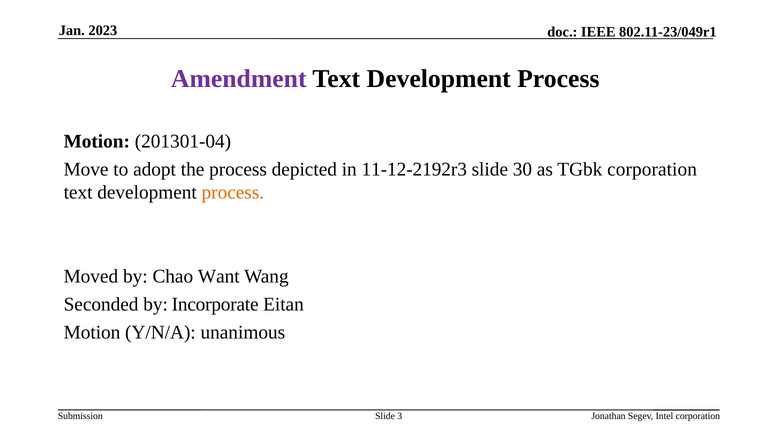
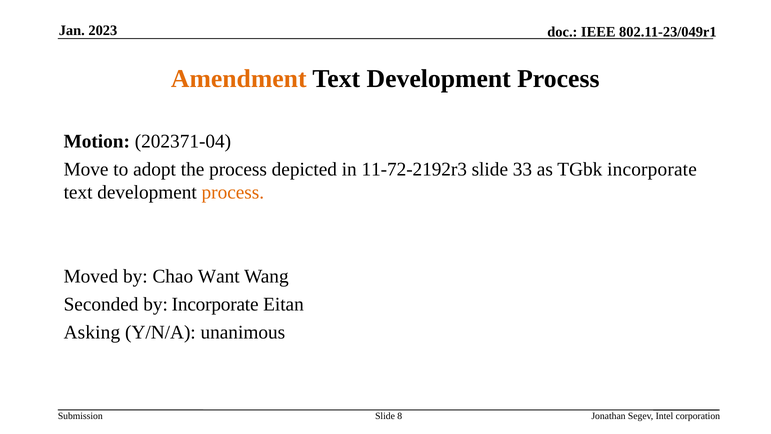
Amendment colour: purple -> orange (239, 79)
201301-04: 201301-04 -> 202371-04 (183, 141)
11-12-2192r3: 11-12-2192r3 -> 11-72-2192r3 (414, 169)
30: 30 -> 33 (522, 169)
TGbk corporation: corporation -> incorporate (652, 169)
Motion: Motion -> Asking (92, 332)
3: 3 -> 8 (400, 416)
